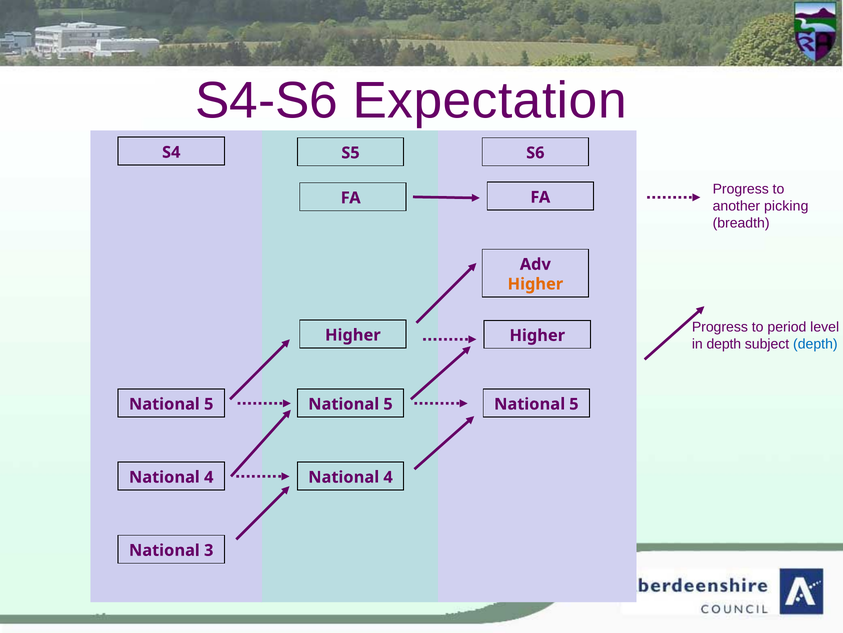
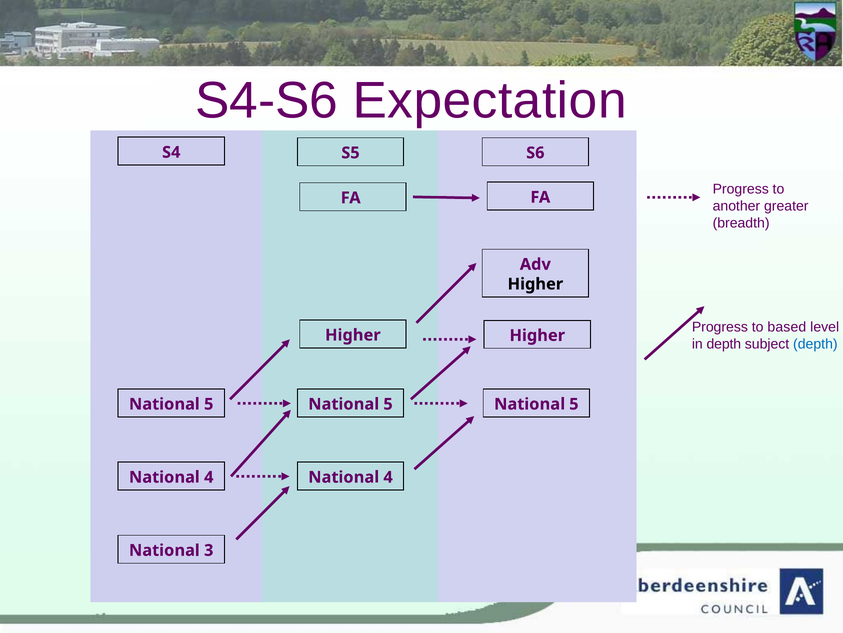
picking: picking -> greater (786, 206)
Higher colour: orange -> black (535, 284)
period: period -> based (787, 327)
